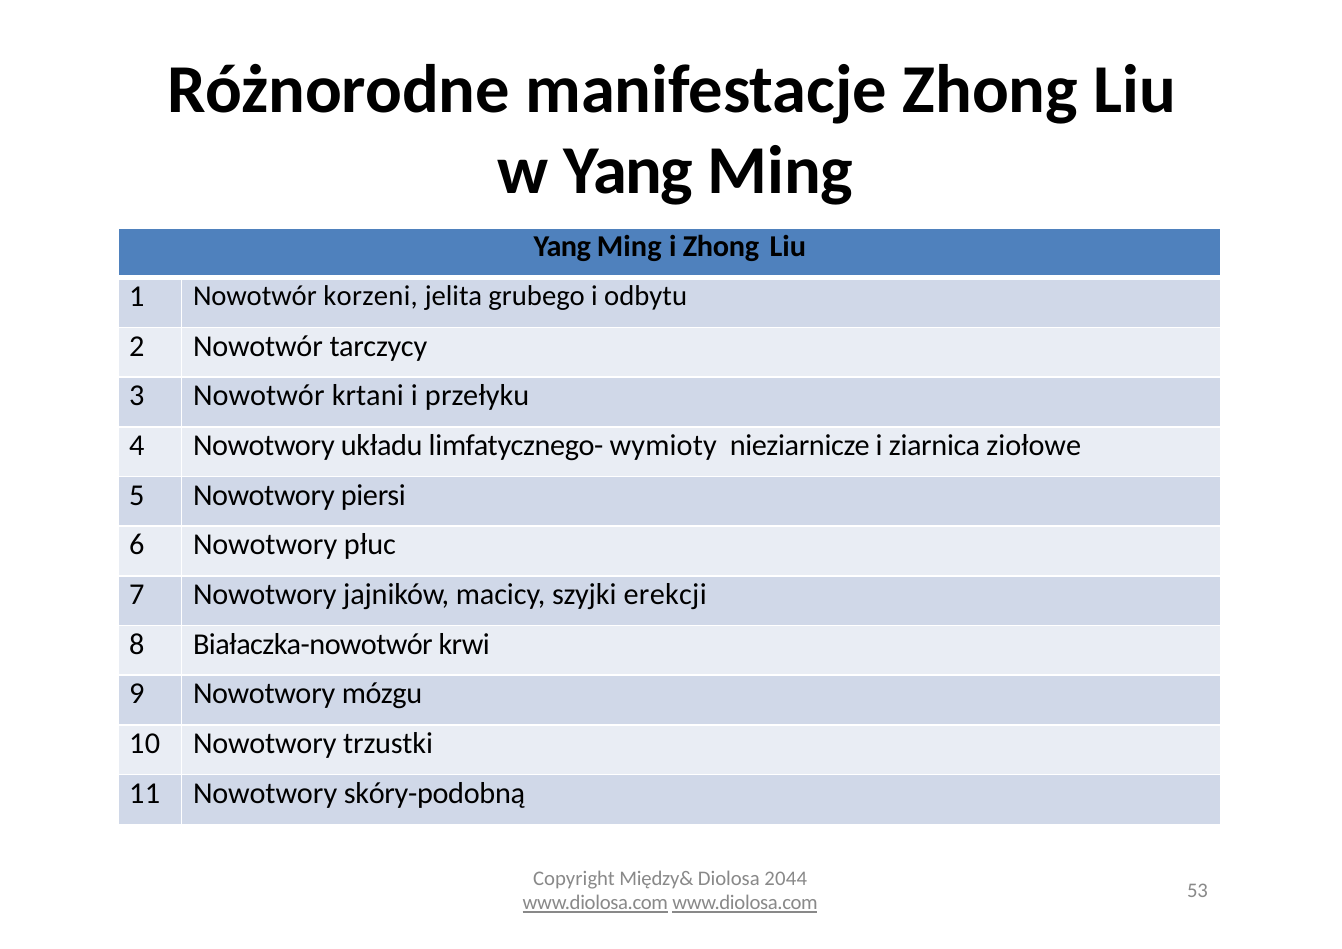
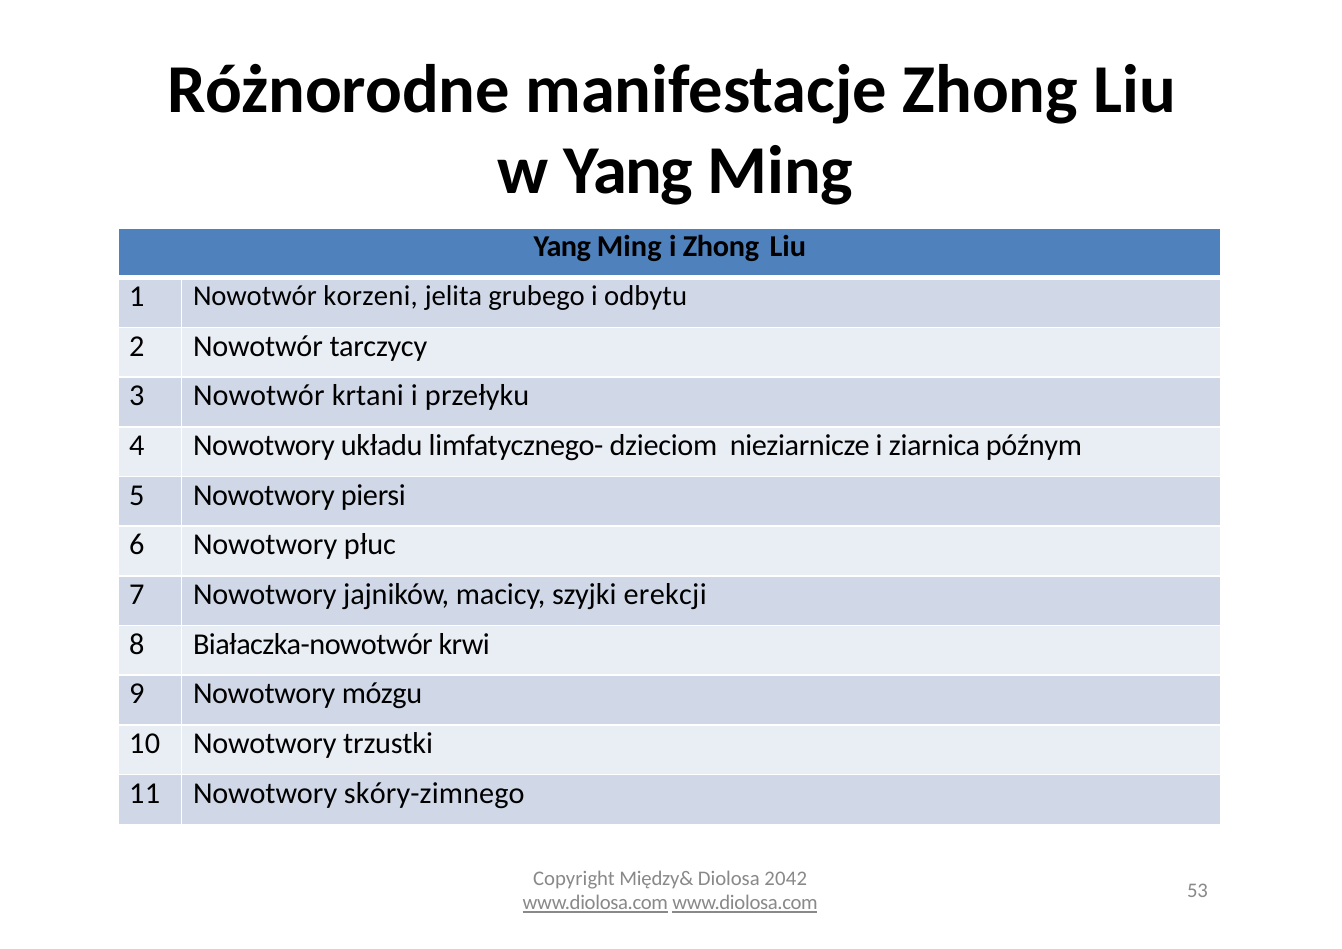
wymioty: wymioty -> dzieciom (663, 446)
ziołowe: ziołowe -> późnym (1034, 446)
skóry-podobną: skóry-podobną -> skóry-zimnego (434, 793)
2044: 2044 -> 2042 (786, 879)
